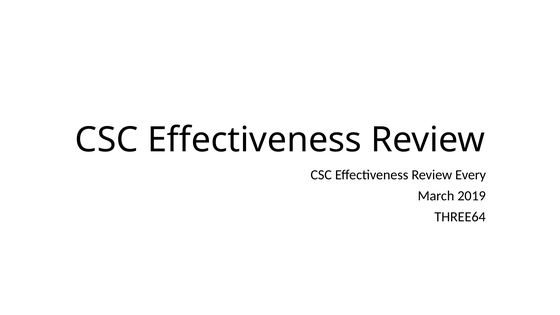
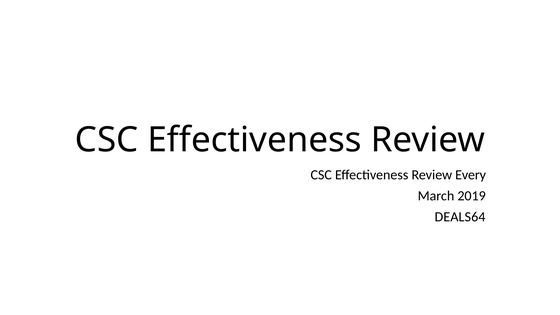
THREE64: THREE64 -> DEALS64 (460, 217)
